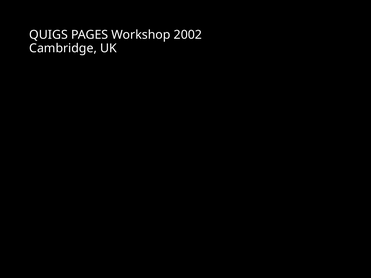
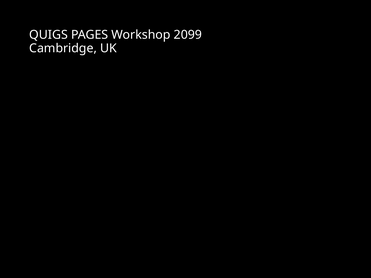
2002: 2002 -> 2099 (188, 35)
